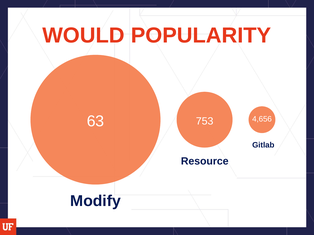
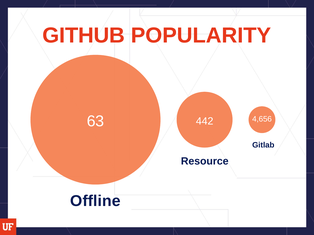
WOULD: WOULD -> GITHUB (84, 36)
753: 753 -> 442 (205, 121)
Modify: Modify -> Offline (95, 201)
